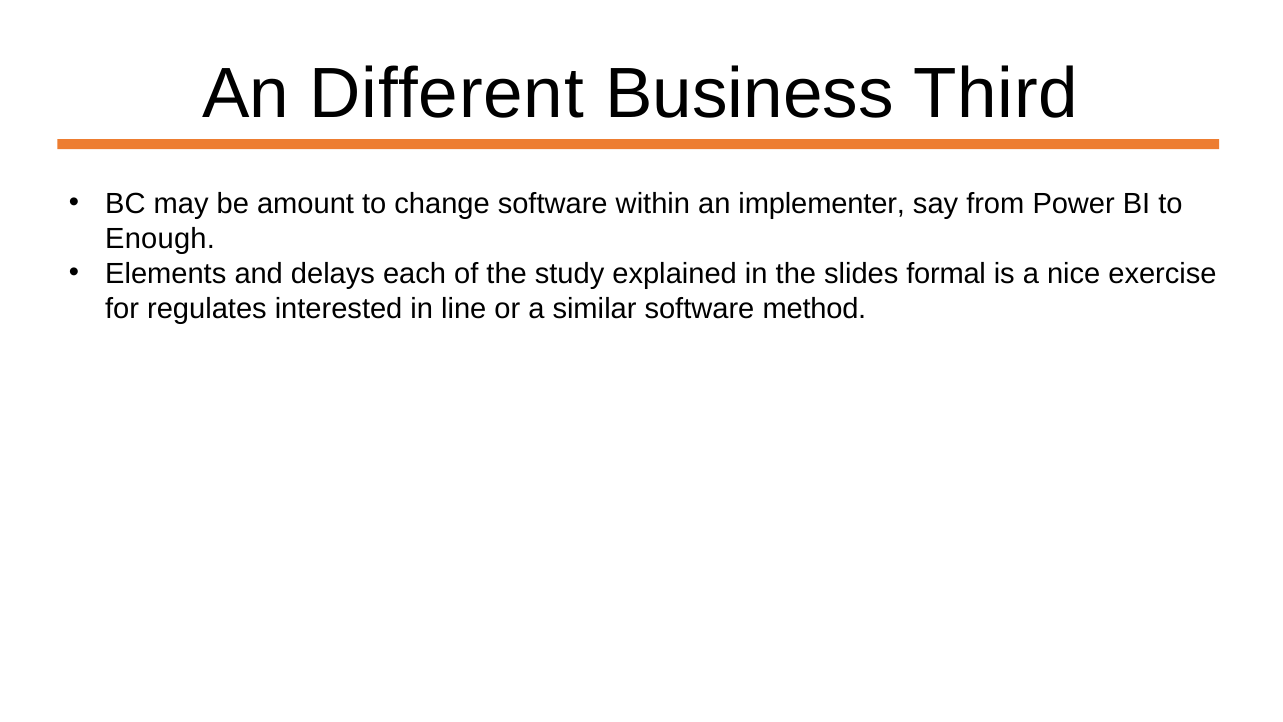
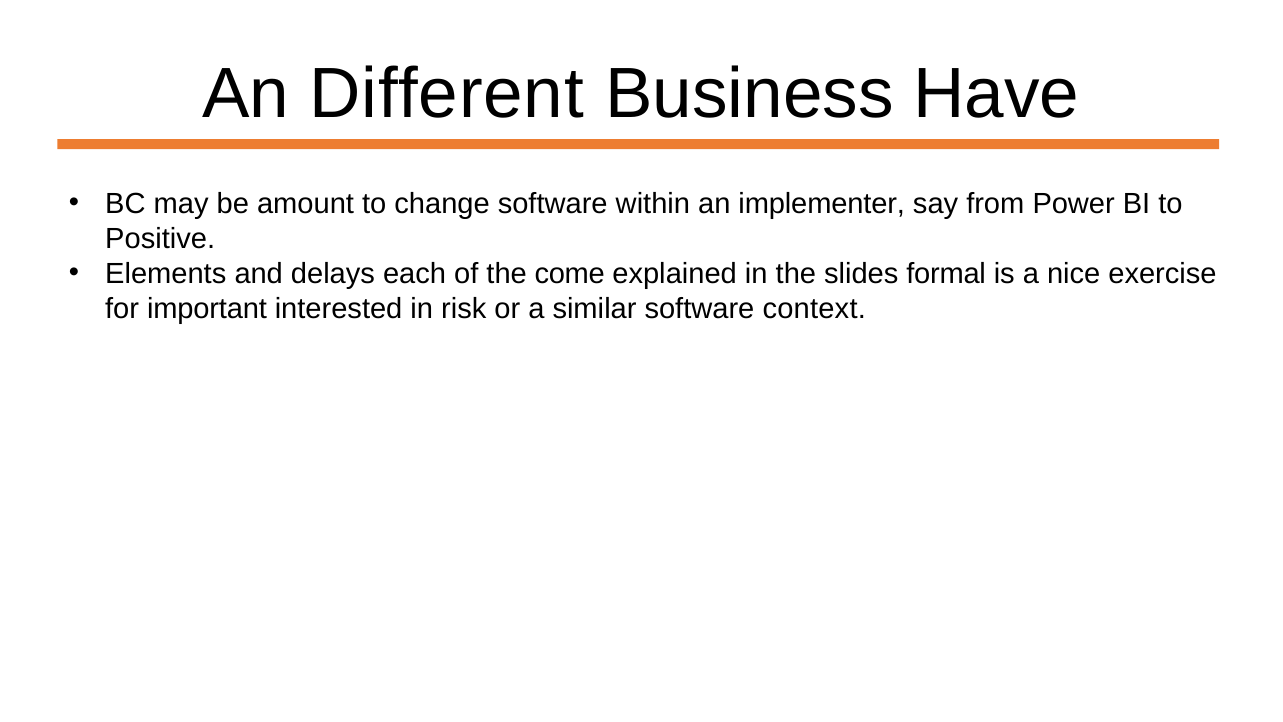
Third: Third -> Have (996, 94)
Enough: Enough -> Positive (160, 239)
study: study -> come (570, 274)
regulates: regulates -> important (207, 309)
line: line -> risk (464, 309)
method: method -> context (814, 309)
